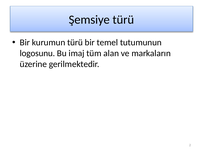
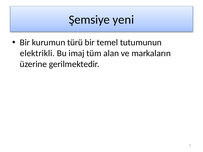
Şemsiye türü: türü -> yeni (123, 20)
logosunu: logosunu -> elektrikli (37, 53)
